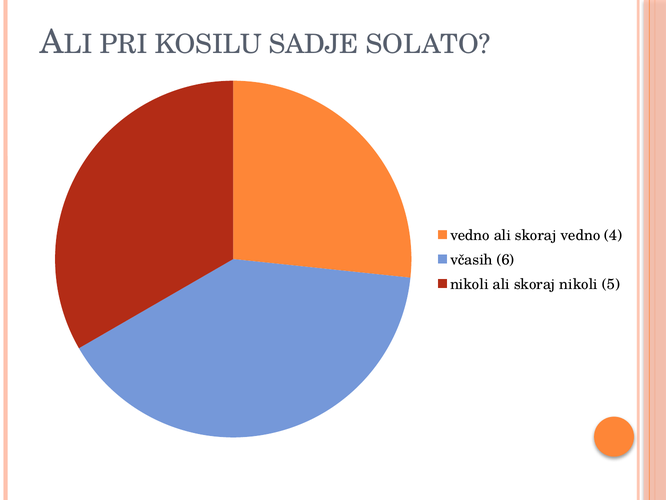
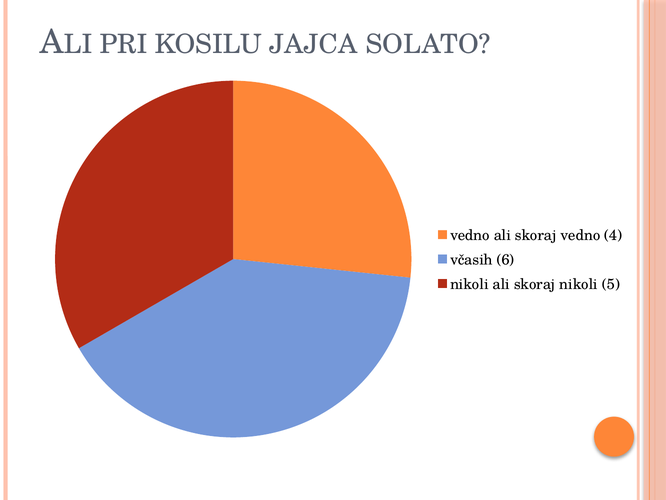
SADJE: SADJE -> JAJCA (314, 45)
